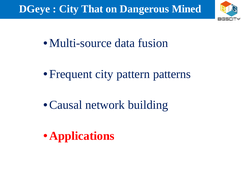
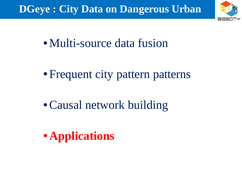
City That: That -> Data (92, 9)
Mined: Mined -> Urban (187, 9)
